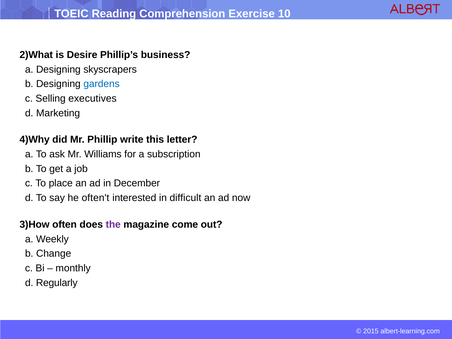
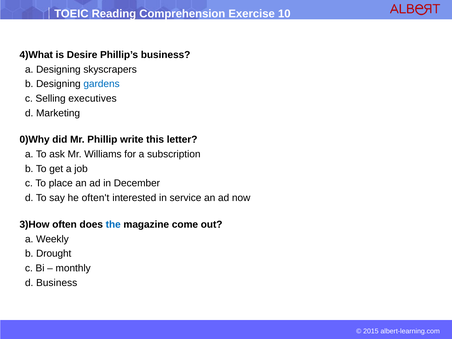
2)What: 2)What -> 4)What (36, 55)
4)Why: 4)Why -> 0)Why (35, 140)
difficult: difficult -> service (185, 198)
the colour: purple -> blue (113, 224)
Change: Change -> Drought (54, 254)
d Regularly: Regularly -> Business (57, 283)
